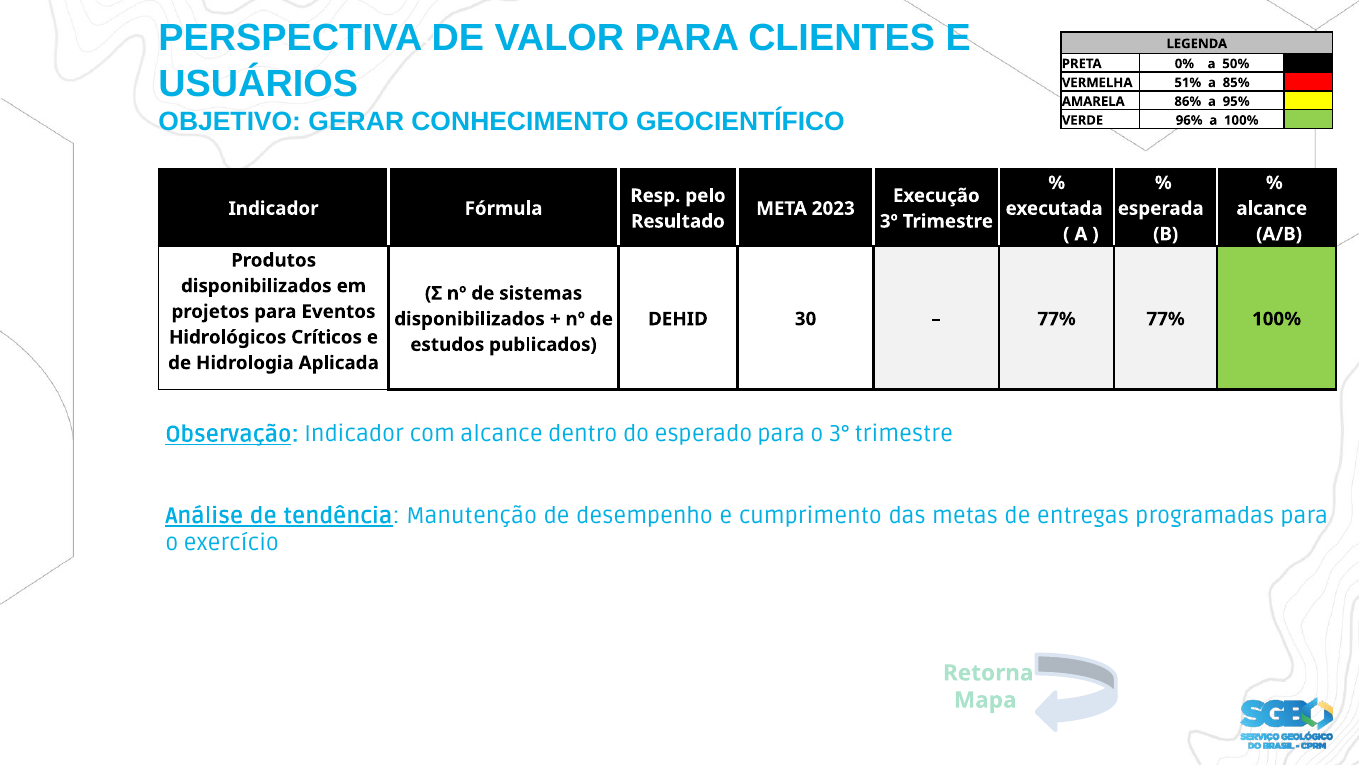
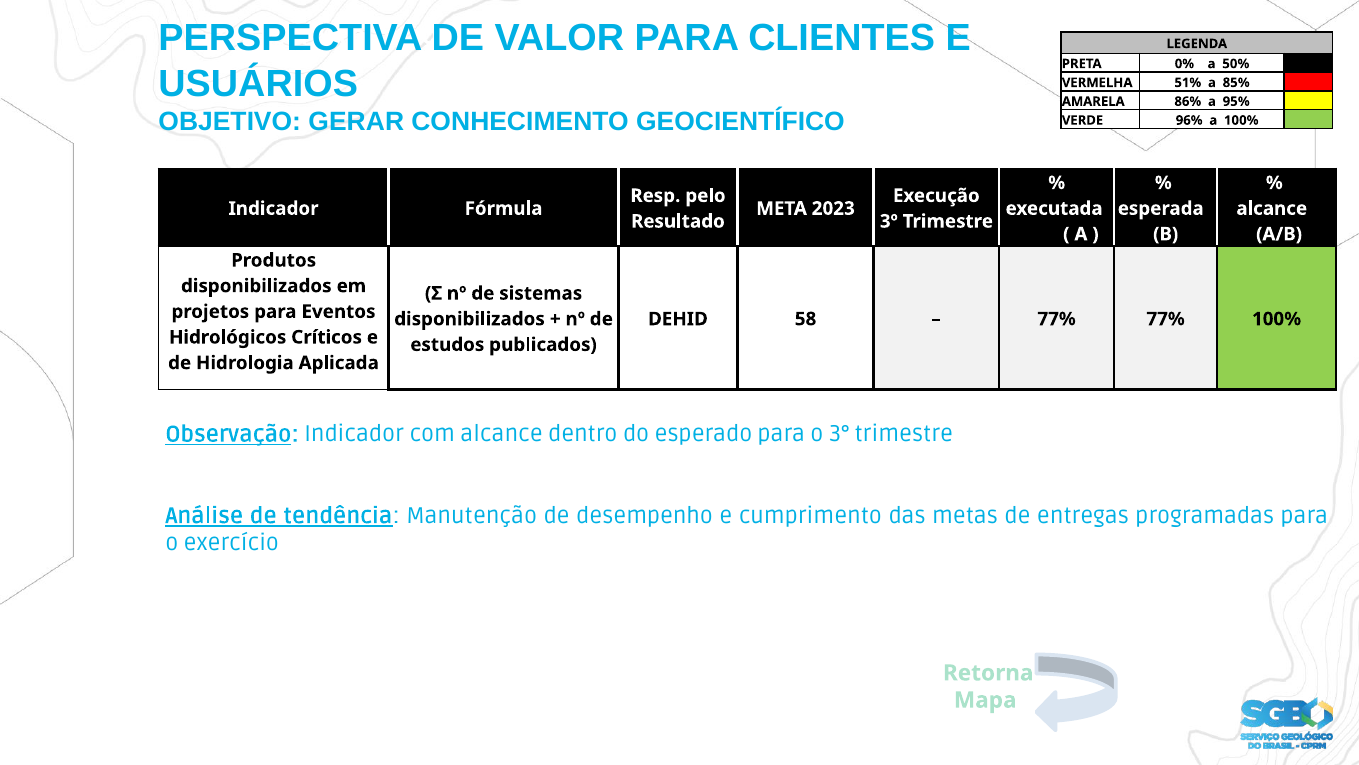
30: 30 -> 58 (806, 319)
